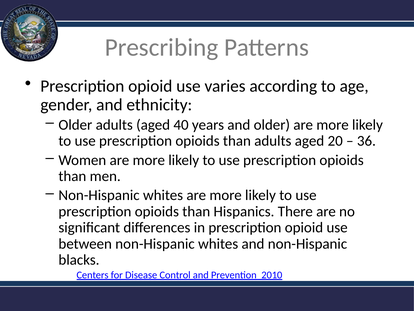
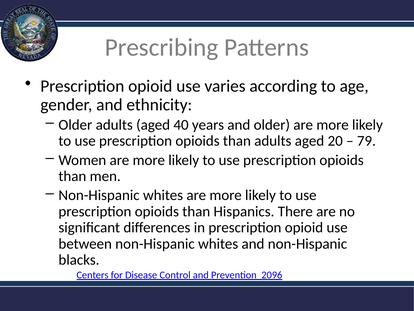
36: 36 -> 79 (366, 141)
2010: 2010 -> 2096 (272, 275)
